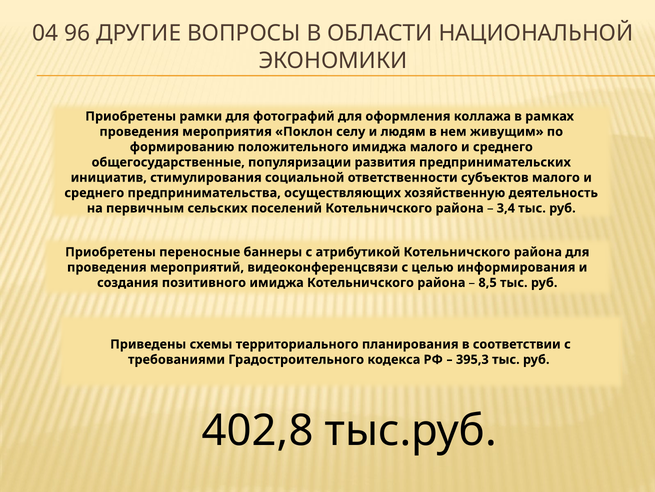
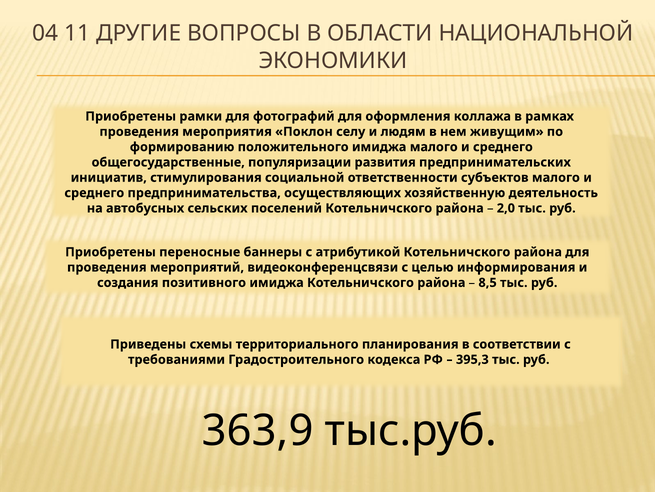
96: 96 -> 11 (77, 33)
первичным: первичным -> автобусных (145, 208)
3,4: 3,4 -> 2,0 (506, 208)
402,8: 402,8 -> 363,9 (258, 430)
